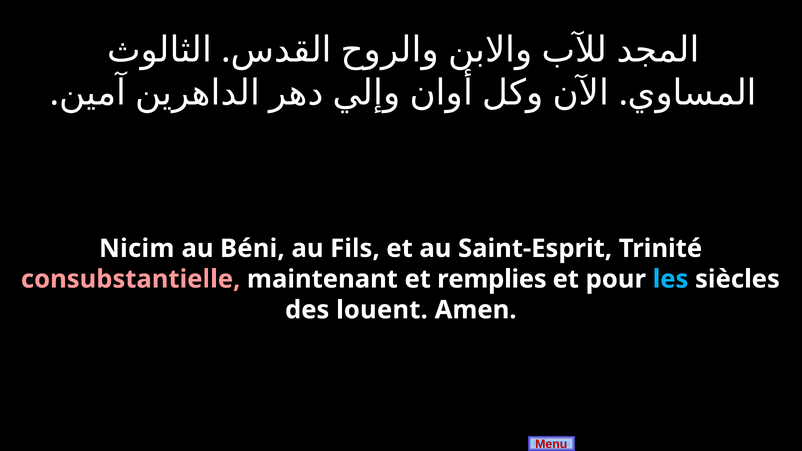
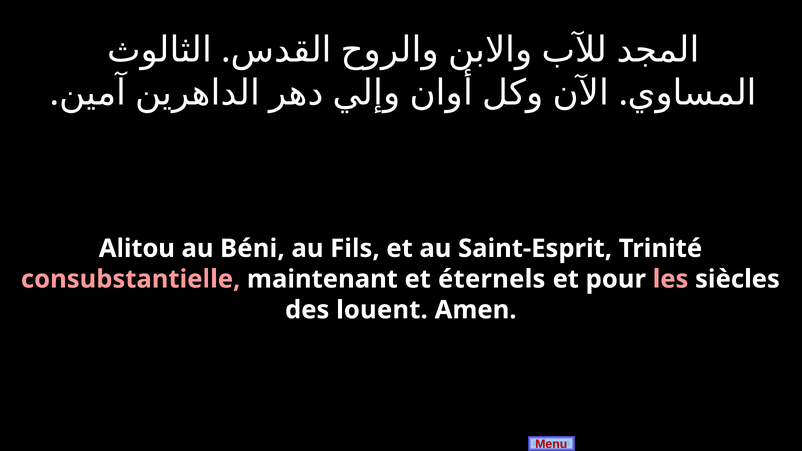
Nicim: Nicim -> Alitou (137, 249)
remplies: remplies -> éternels (492, 279)
les colour: light blue -> pink (671, 279)
